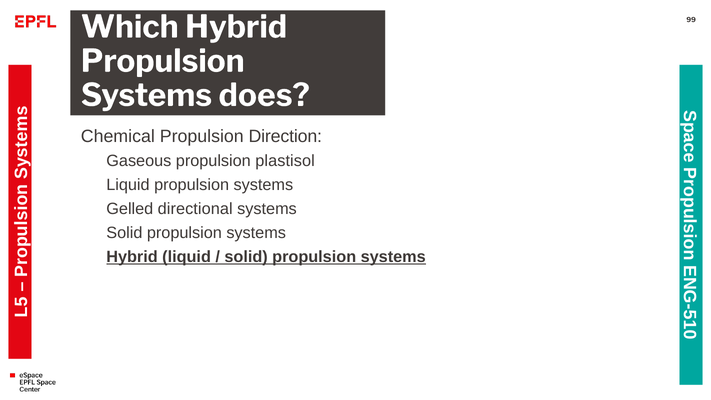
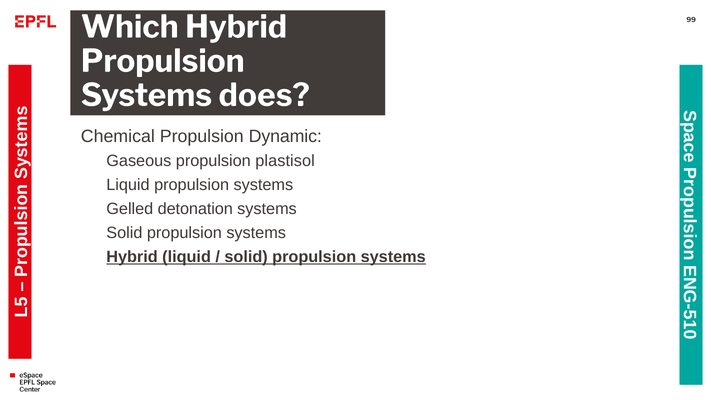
Direction: Direction -> Dynamic (285, 136)
directional: directional -> detonation (195, 209)
